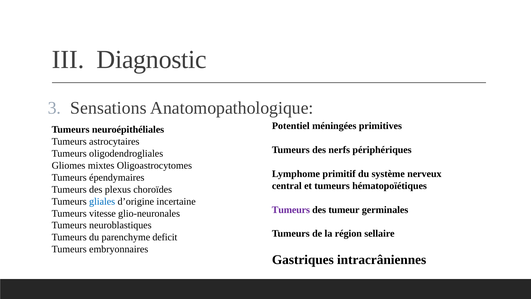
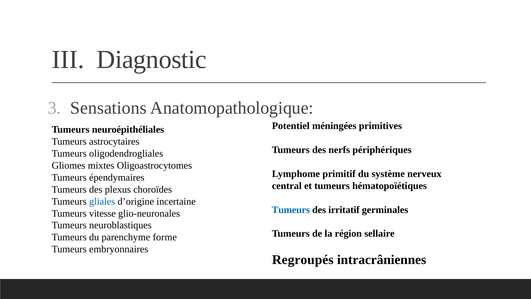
Tumeurs colour: purple -> blue (291, 210)
tumeur: tumeur -> irritatif (344, 210)
deficit: deficit -> forme (165, 237)
Gastriques: Gastriques -> Regroupés (303, 260)
